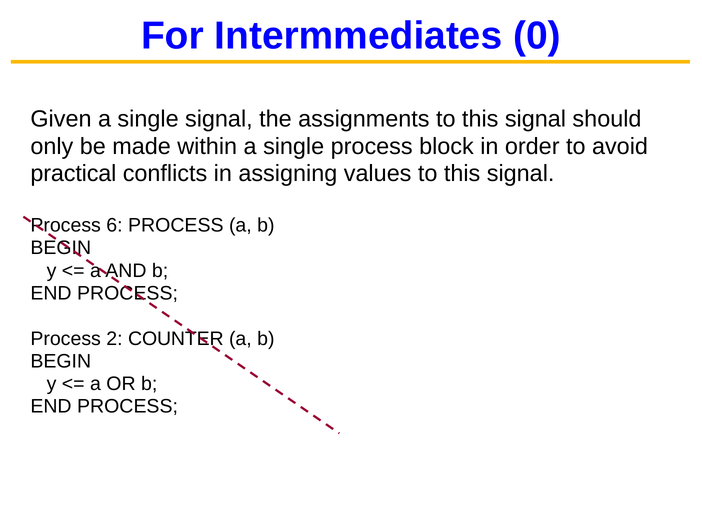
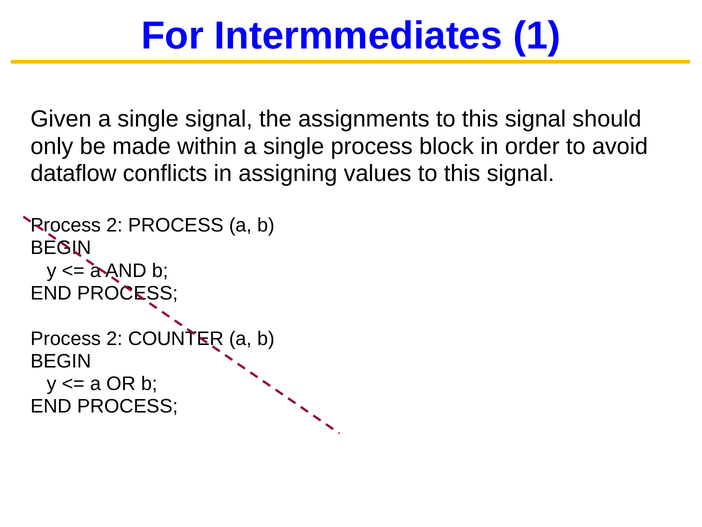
0: 0 -> 1 (537, 36)
practical: practical -> dataflow (73, 173)
6: 6 -> 2 (114, 225)
